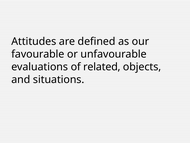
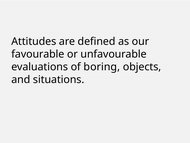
related: related -> boring (102, 67)
